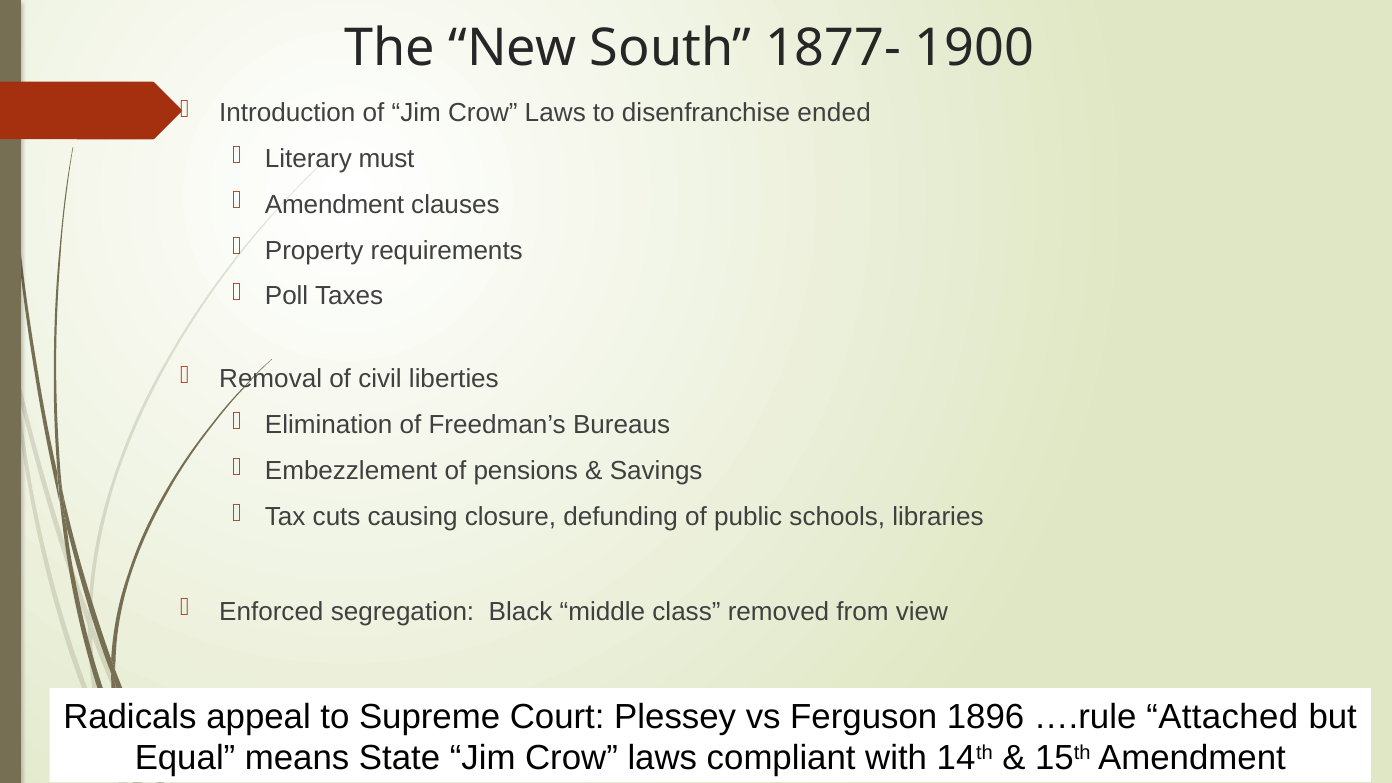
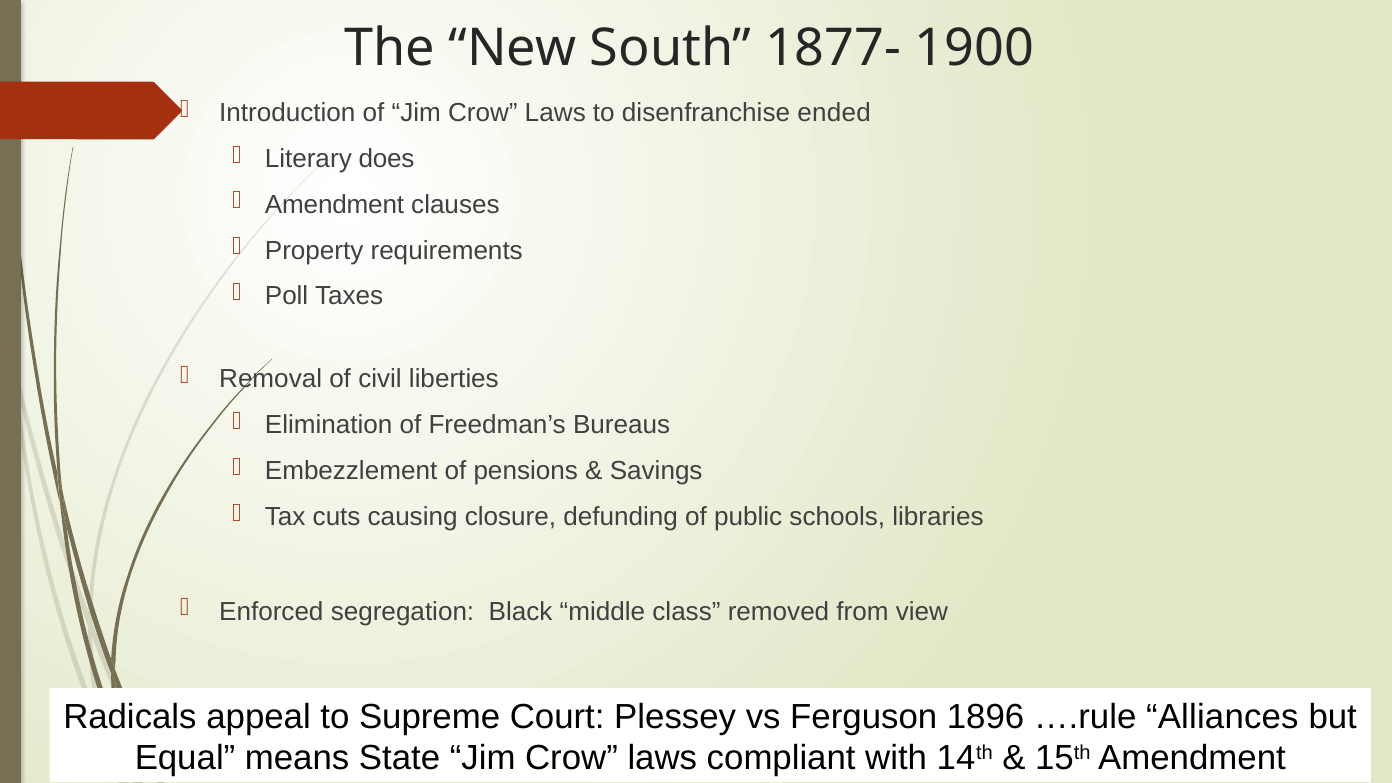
must: must -> does (387, 159)
Attached: Attached -> Alliances (1222, 717)
